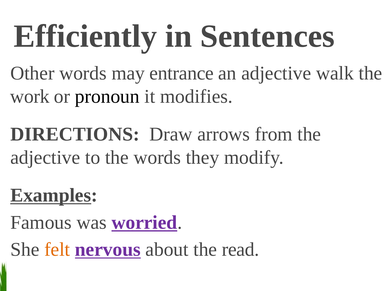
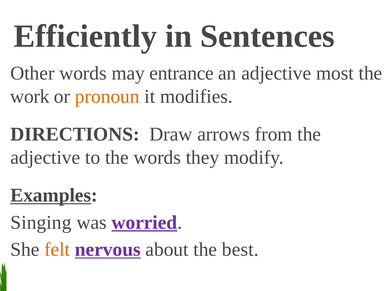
walk: walk -> most (335, 73)
pronoun colour: black -> orange (107, 96)
Famous: Famous -> Singing (41, 222)
read: read -> best (240, 250)
